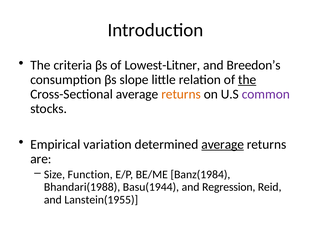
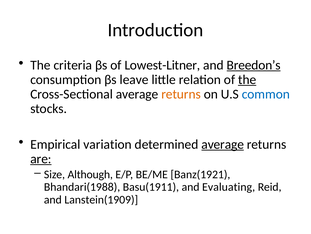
Breedon’s underline: none -> present (254, 65)
slope: slope -> leave (134, 79)
common colour: purple -> blue (266, 94)
are underline: none -> present (41, 158)
Function: Function -> Although (90, 174)
Banz(1984: Banz(1984 -> Banz(1921 (200, 174)
Basu(1944: Basu(1944 -> Basu(1911 (151, 186)
Regression: Regression -> Evaluating (229, 186)
Lanstein(1955: Lanstein(1955 -> Lanstein(1909 (101, 199)
